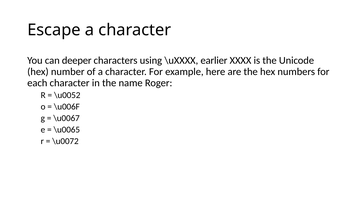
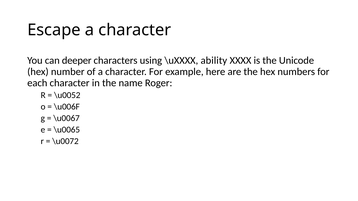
earlier: earlier -> ability (214, 61)
